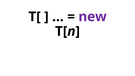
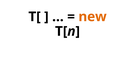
new colour: purple -> orange (93, 17)
